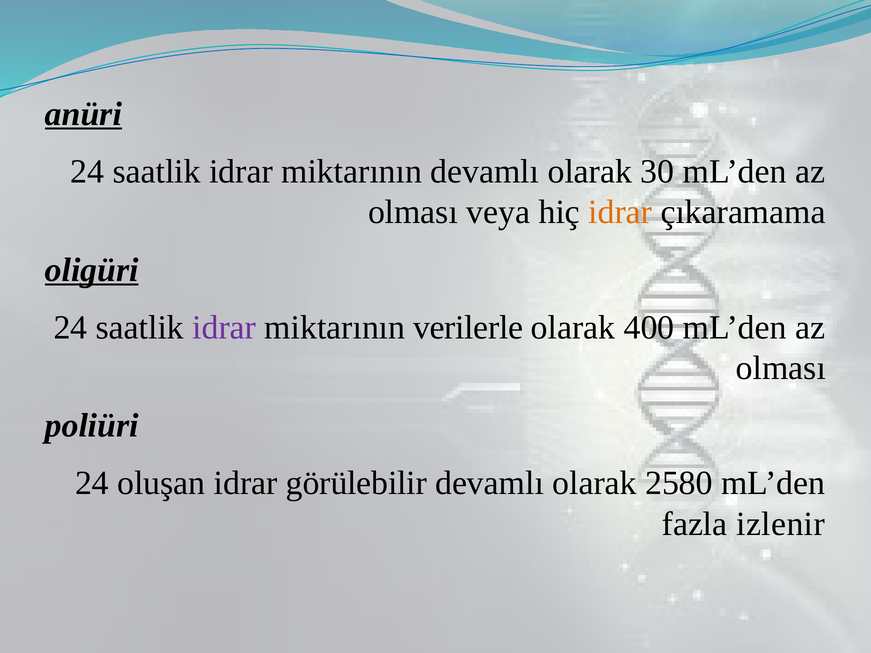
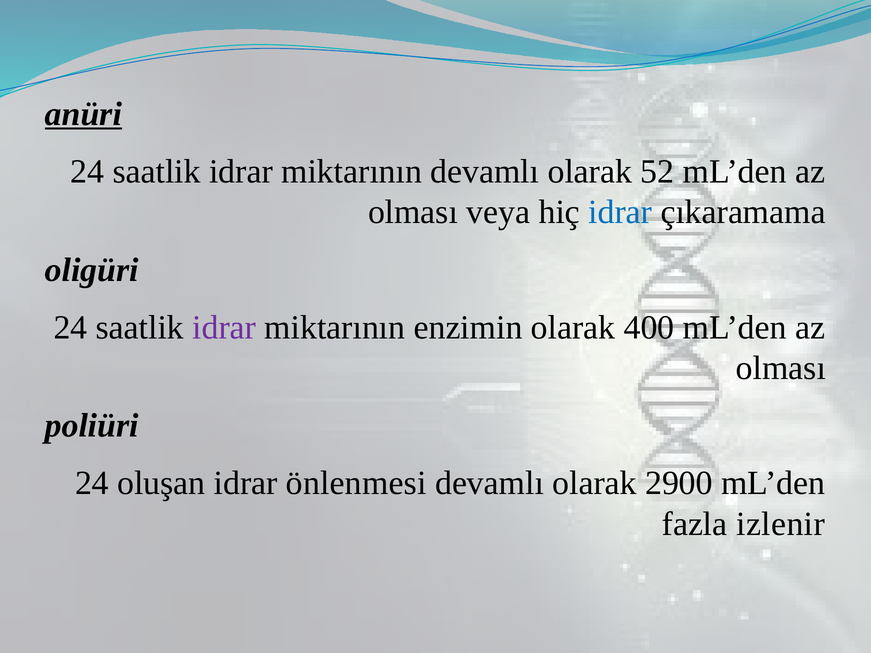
30: 30 -> 52 (657, 172)
idrar colour: orange -> blue (620, 212)
oligüri underline: present -> none (92, 270)
verilerle: verilerle -> enzimin (468, 328)
görülebilir: görülebilir -> önlenmesi (356, 483)
2580: 2580 -> 2900 (679, 483)
